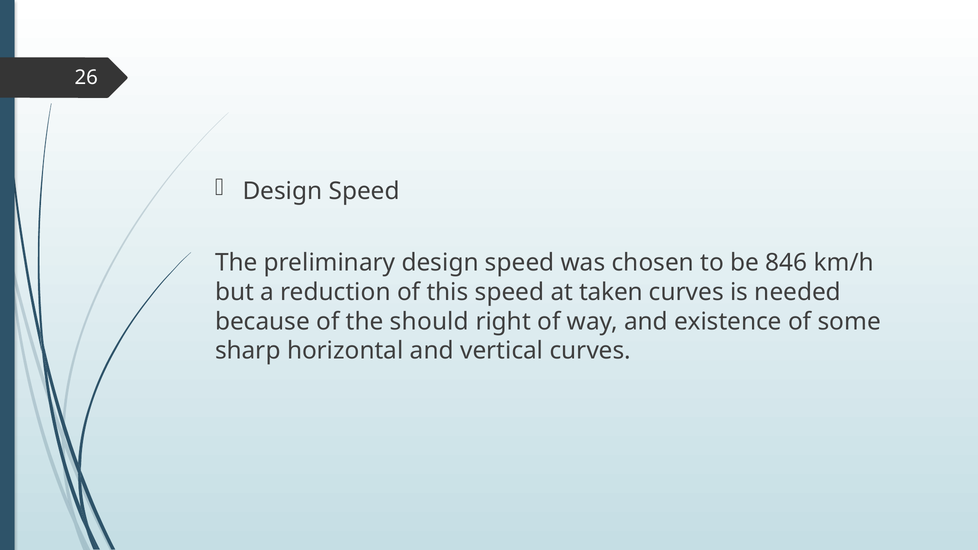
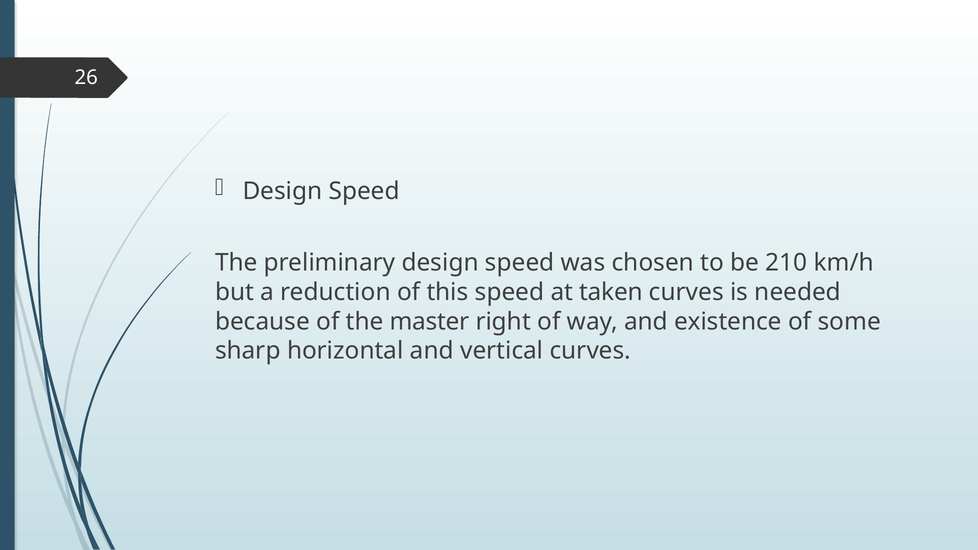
846: 846 -> 210 (786, 263)
should: should -> master (430, 322)
